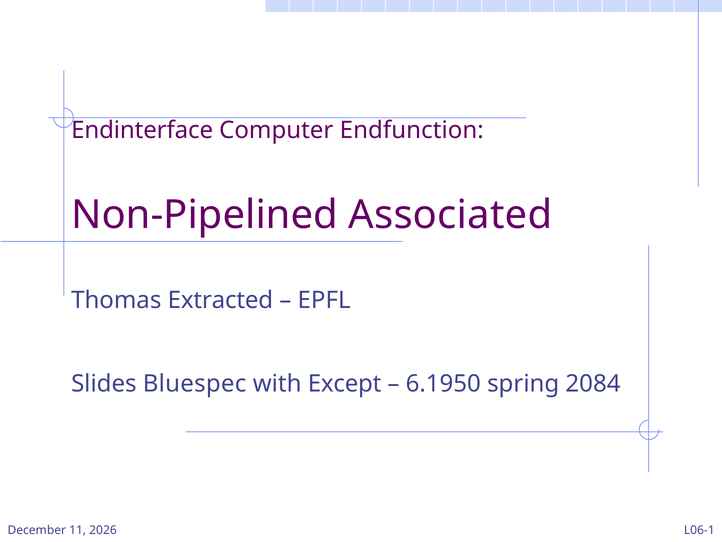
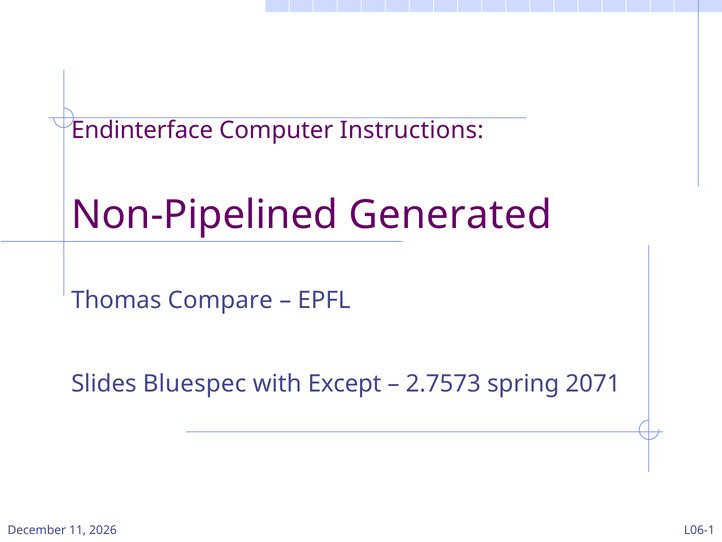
Endfunction: Endfunction -> Instructions (412, 130)
Associated: Associated -> Generated (450, 215)
Extracted: Extracted -> Compare (220, 300)
6.1950: 6.1950 -> 2.7573 (443, 384)
2084: 2084 -> 2071 (593, 384)
